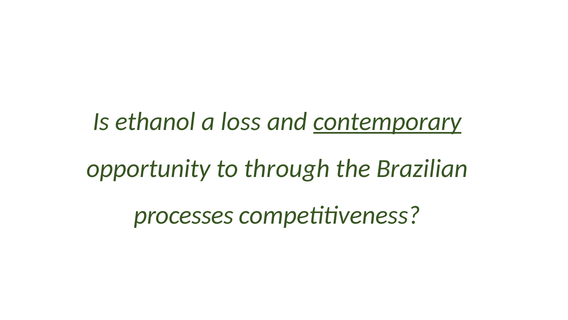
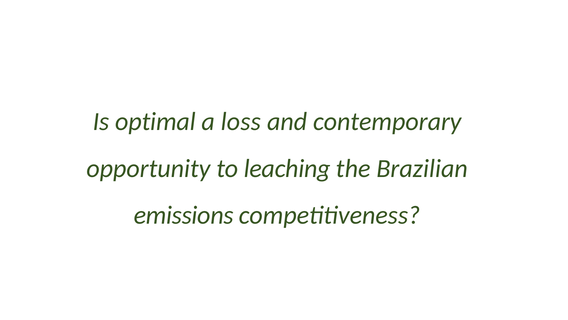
ethanol: ethanol -> optimal (155, 121)
contemporary underline: present -> none (387, 121)
through: through -> leaching (287, 168)
processes: processes -> emissions (184, 215)
